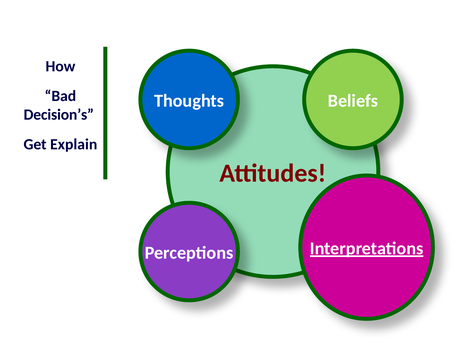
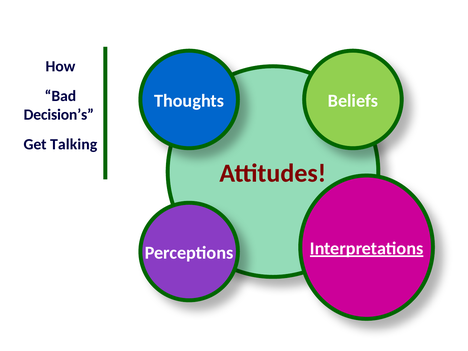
Explain: Explain -> Talking (74, 144)
